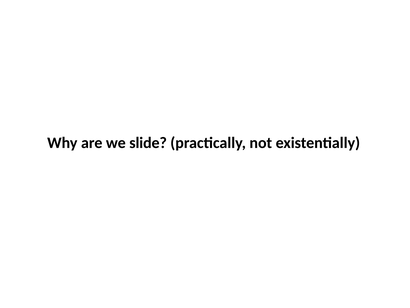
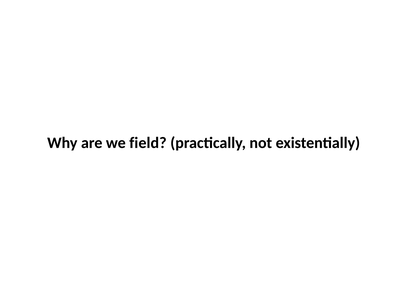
slide: slide -> field (148, 143)
